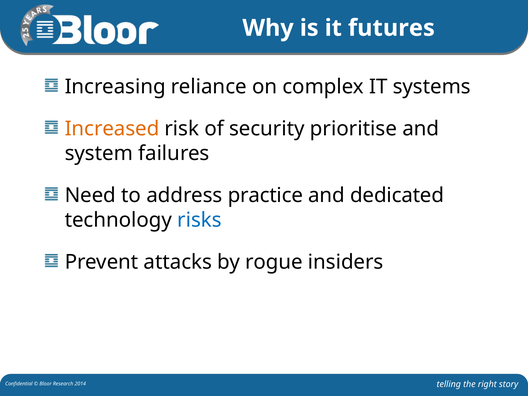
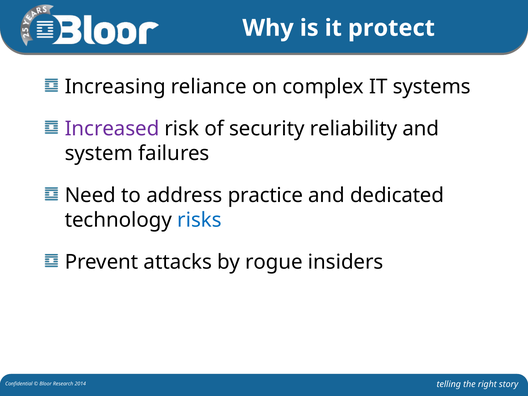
futures: futures -> protect (391, 28)
Increased colour: orange -> purple (112, 129)
prioritise: prioritise -> reliability (354, 129)
